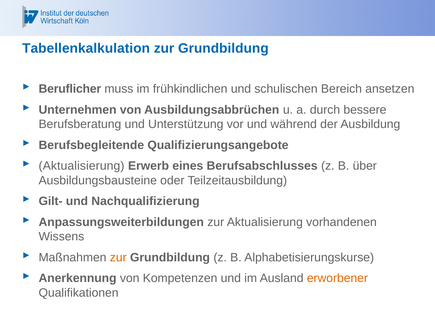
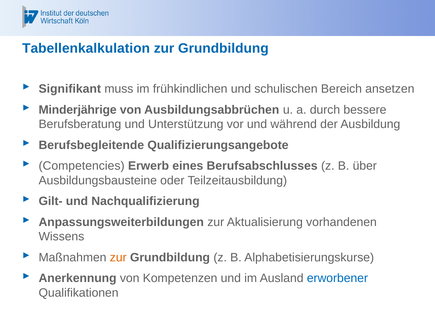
Beruflicher: Beruflicher -> Signifikant (70, 89)
Unternehmen: Unternehmen -> Minderjährige (78, 110)
Aktualisierung: Aktualisierung -> Competencies (82, 166)
erworbener colour: orange -> blue (337, 278)
